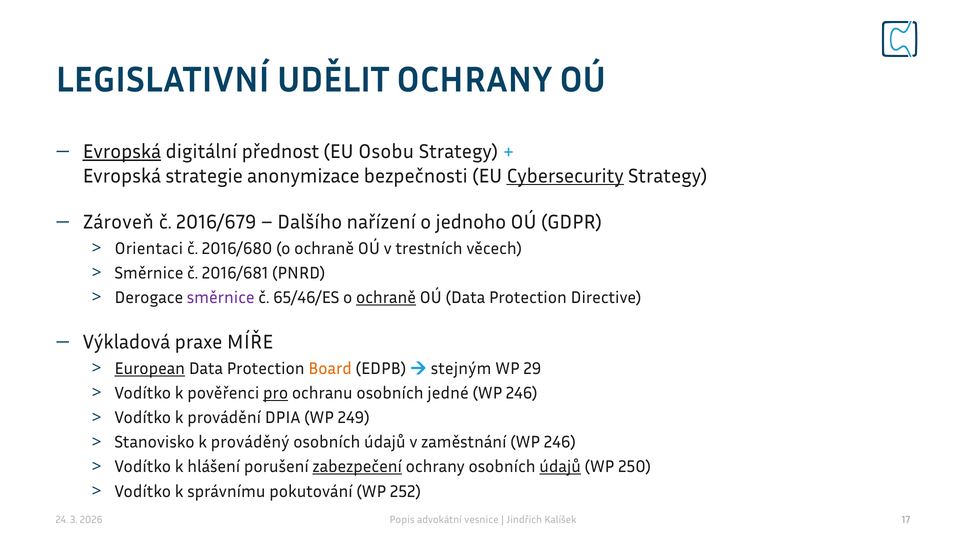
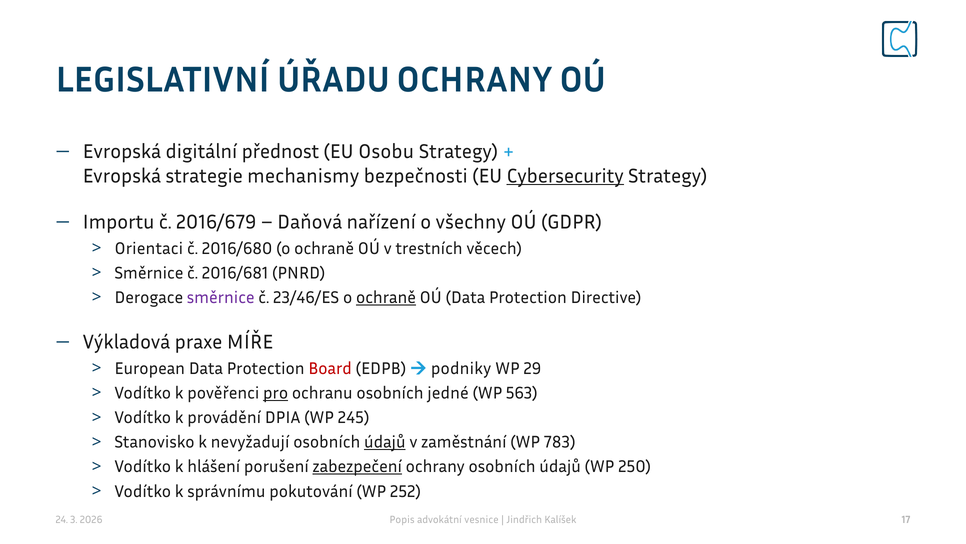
UDĚLIT: UDĚLIT -> ÚŘADU (334, 80)
Evropská underline: present -> none (122, 151)
anonymizace: anonymizace -> mechanismy (303, 176)
Zároveň: Zároveň -> Importu (119, 222)
Dalšího: Dalšího -> Daňová (310, 222)
jednoho: jednoho -> všechny (471, 222)
65/46/ES: 65/46/ES -> 23/46/ES (306, 297)
European underline: present -> none (150, 368)
Board colour: orange -> red (330, 368)
stejným: stejným -> podniky (461, 368)
246: 246 -> 563 (522, 393)
249: 249 -> 245 (354, 417)
prováděný: prováděný -> nevyžadují (250, 442)
údajů underline: none -> present (385, 442)
zaměstnání WP 246: 246 -> 783 (560, 442)
údajů underline: present -> none (560, 466)
